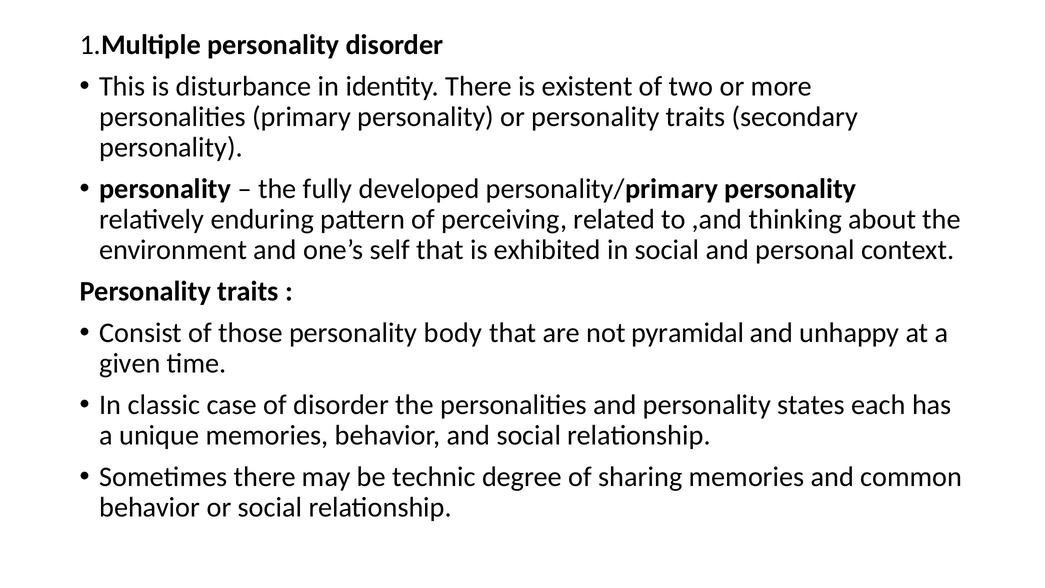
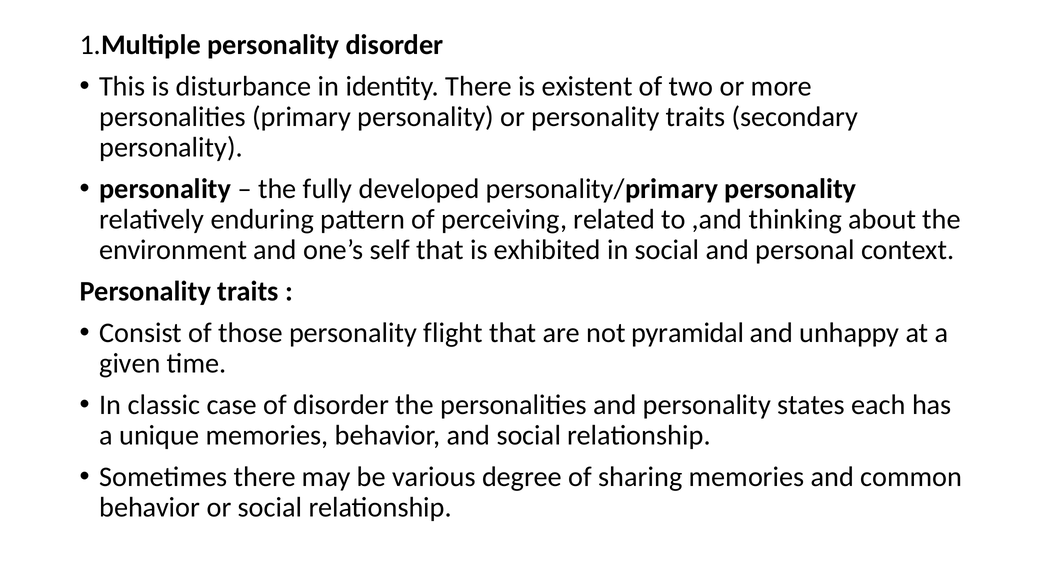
body: body -> flight (453, 333)
technic: technic -> various (434, 477)
